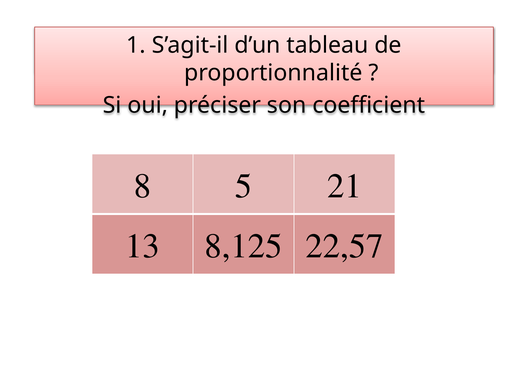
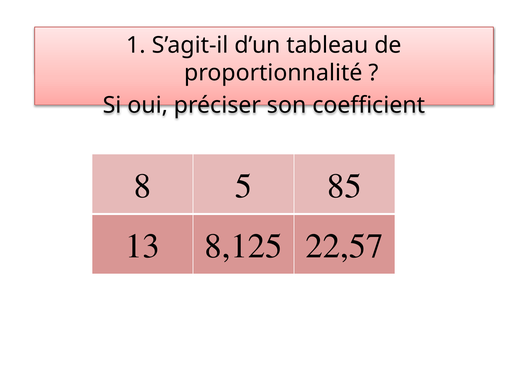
21: 21 -> 85 (345, 186)
